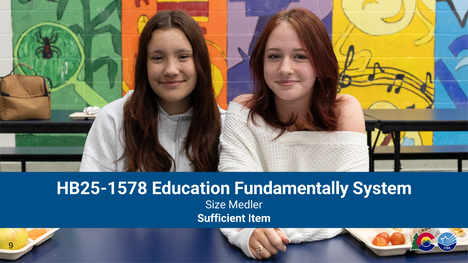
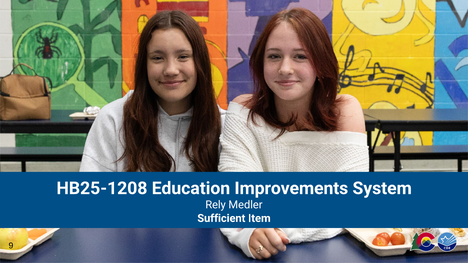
HB25-1578: HB25-1578 -> HB25-1208 (102, 188)
Fundamentally: Fundamentally -> Improvements (291, 188)
Size: Size -> Rely (216, 205)
